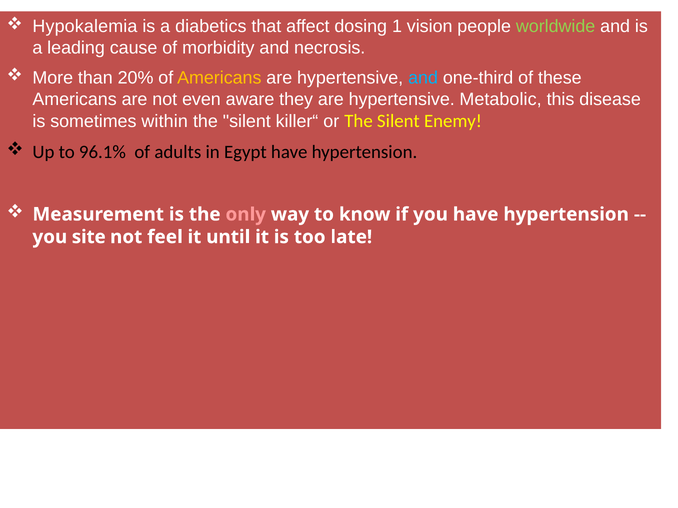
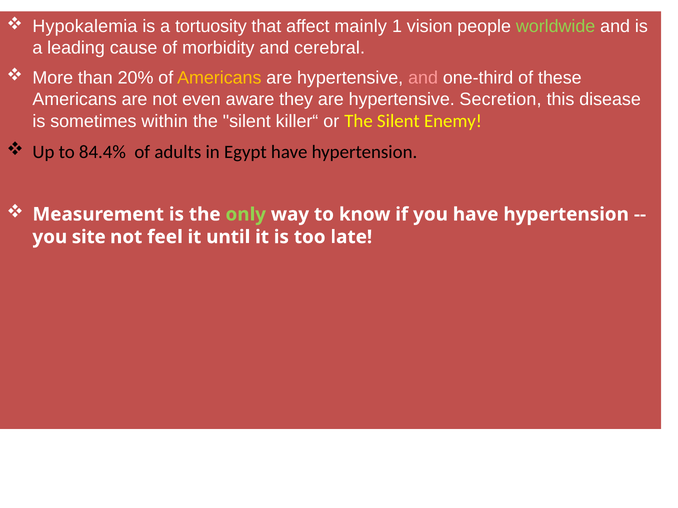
diabetics: diabetics -> tortuosity (211, 27)
dosing: dosing -> mainly (361, 27)
necrosis: necrosis -> cerebral (330, 48)
and colour: light blue -> pink (423, 78)
Metabolic: Metabolic -> Secretion (500, 99)
96.1%: 96.1% -> 84.4% (102, 152)
only colour: pink -> light green (246, 215)
